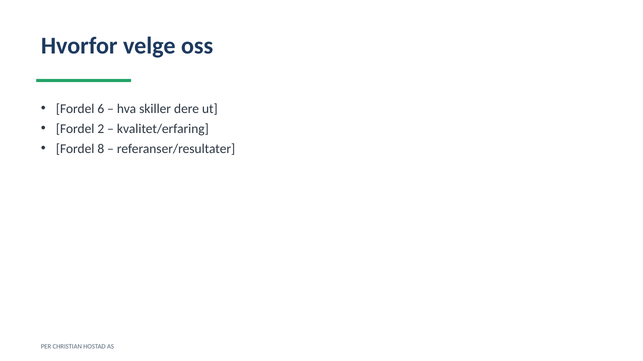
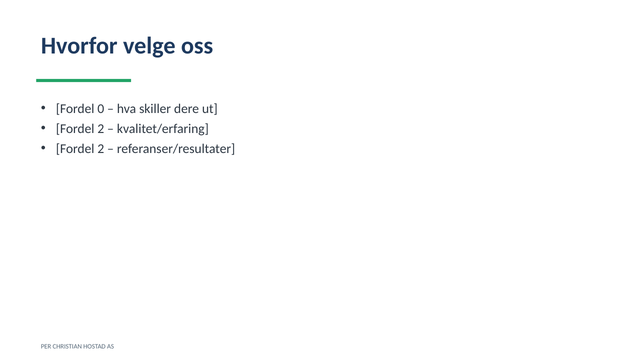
6: 6 -> 0 (101, 109)
8: 8 -> 2 (101, 149)
